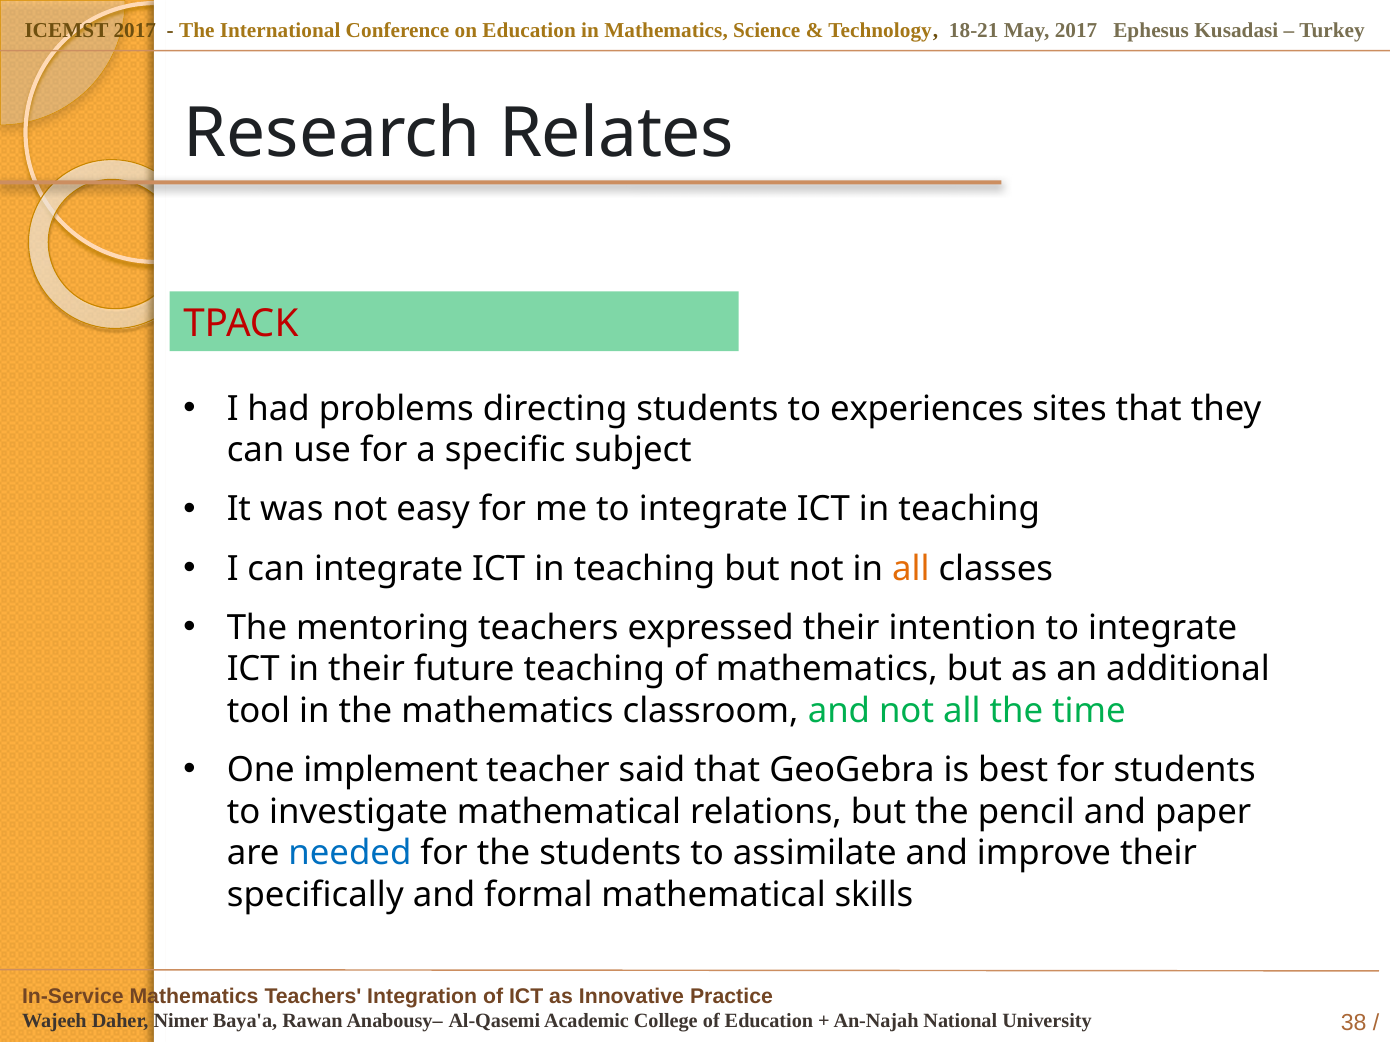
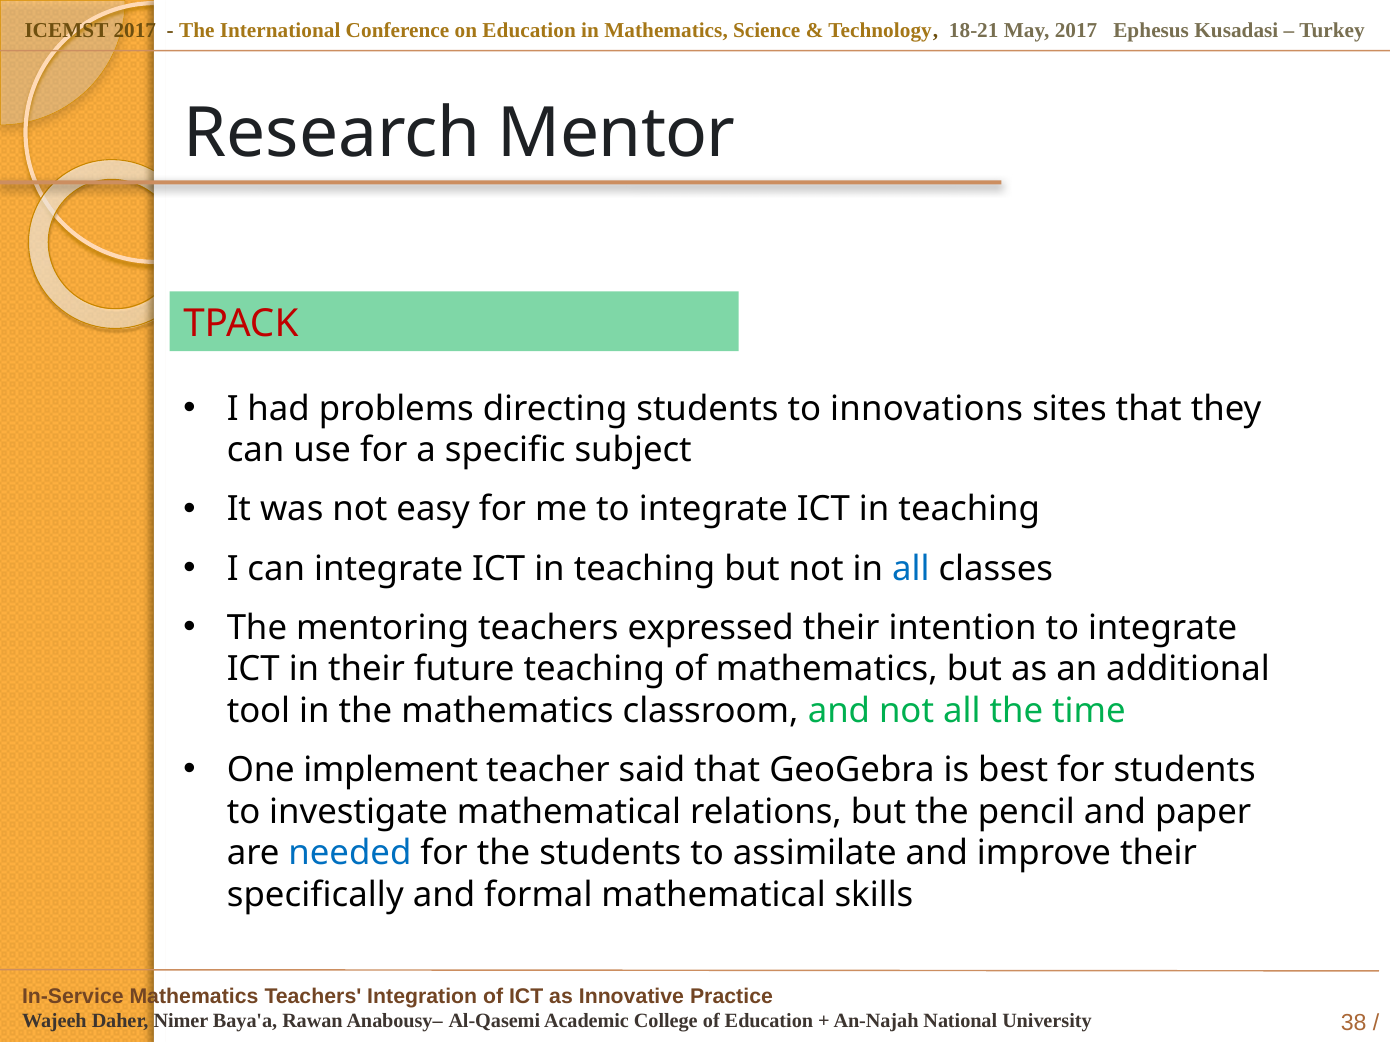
Relates: Relates -> Mentor (617, 133)
experiences: experiences -> innovations (927, 409)
all colour: orange -> blue (911, 569)
